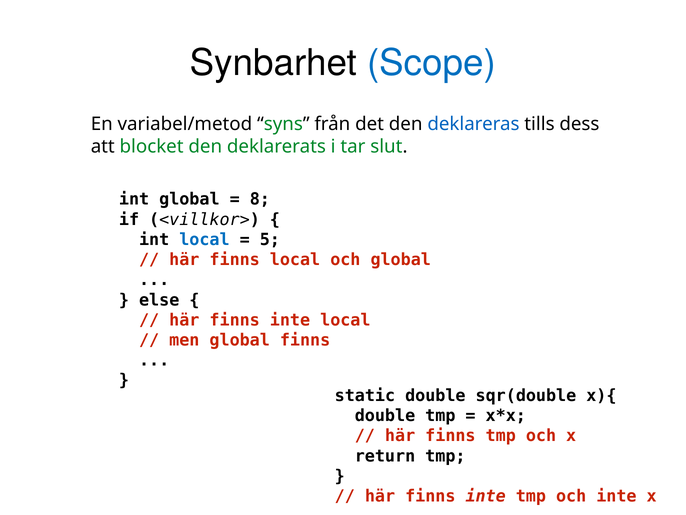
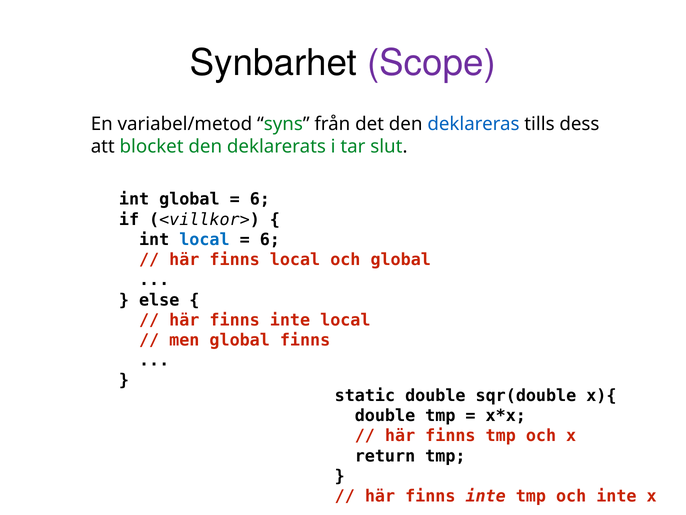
Scope colour: blue -> purple (432, 63)
8: 8 -> 6 (260, 199)
5: 5 -> 6 (270, 239)
